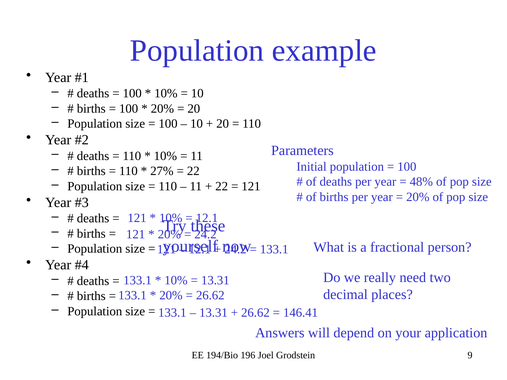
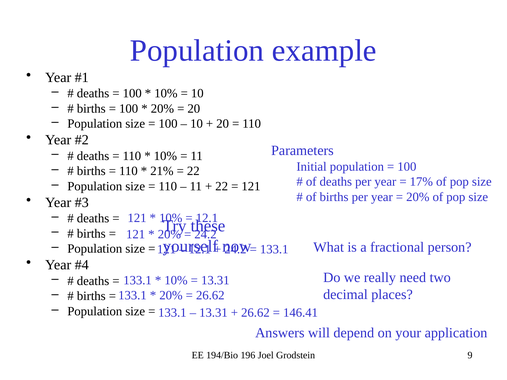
27%: 27% -> 21% (162, 171)
48%: 48% -> 17% (421, 182)
